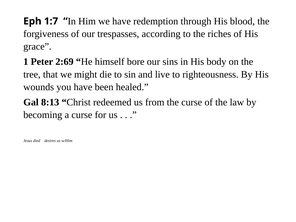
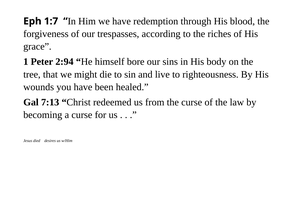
2:69: 2:69 -> 2:94 (64, 62)
8:13: 8:13 -> 7:13 (50, 102)
